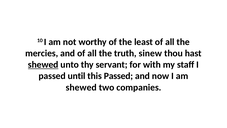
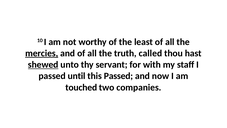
mercies underline: none -> present (42, 53)
sinew: sinew -> called (150, 53)
shewed: shewed -> touched (81, 87)
